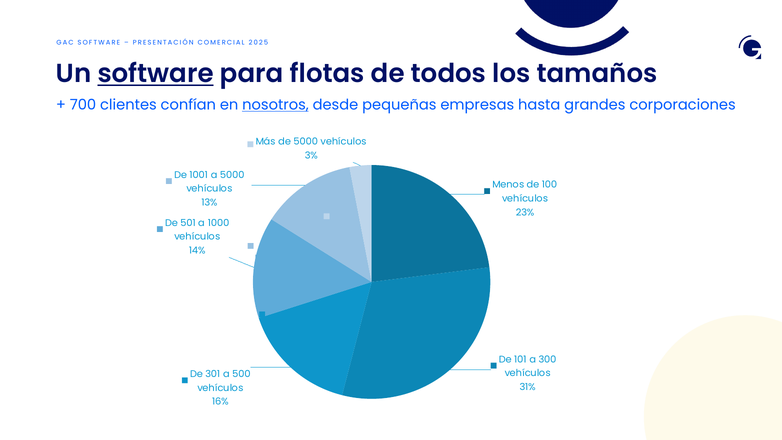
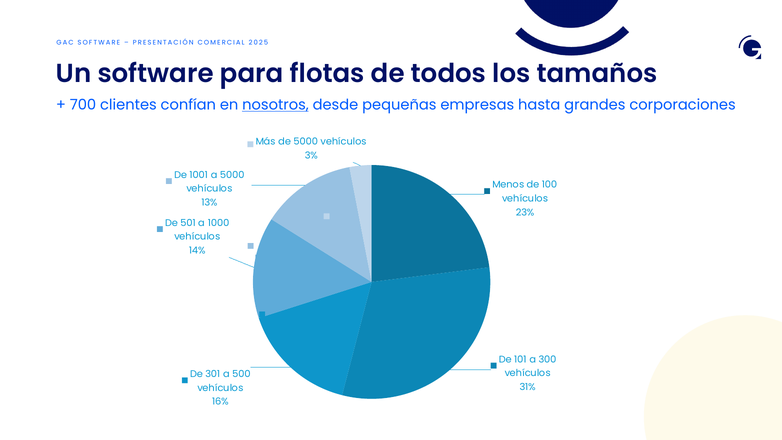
software underline: present -> none (156, 74)
